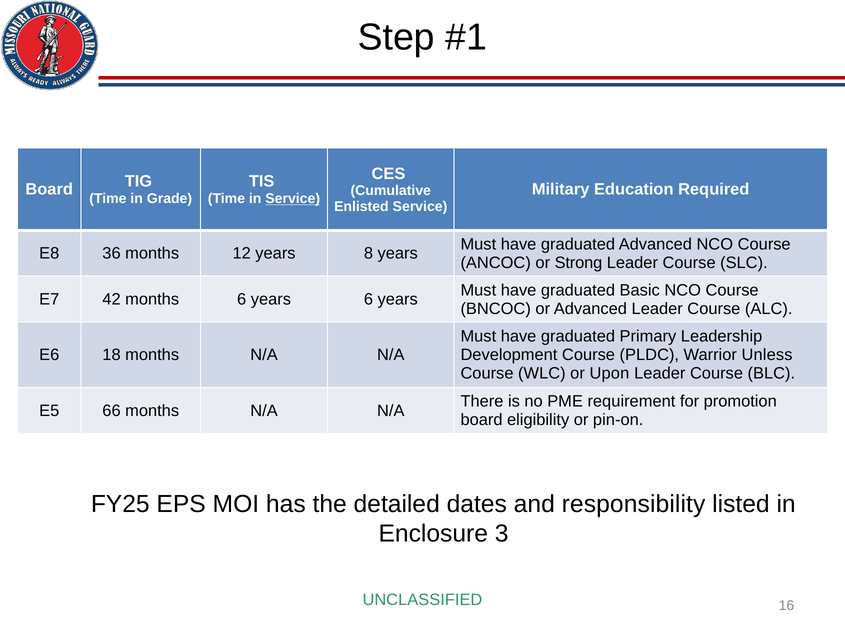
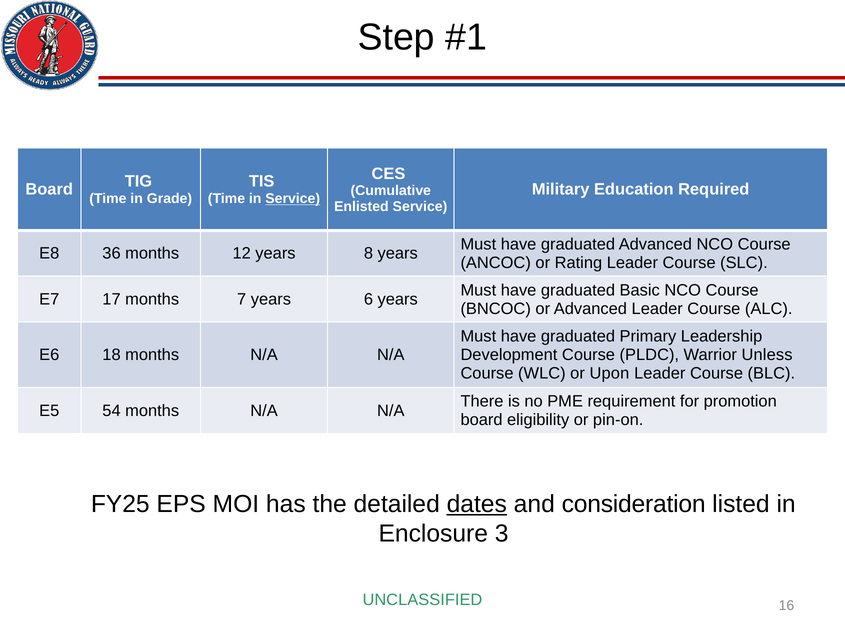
Strong: Strong -> Rating (578, 263)
42: 42 -> 17 (112, 299)
months 6: 6 -> 7 (242, 299)
66: 66 -> 54 (112, 411)
dates underline: none -> present (477, 504)
responsibility: responsibility -> consideration (634, 504)
